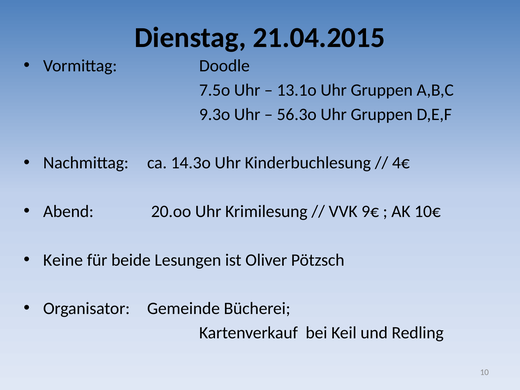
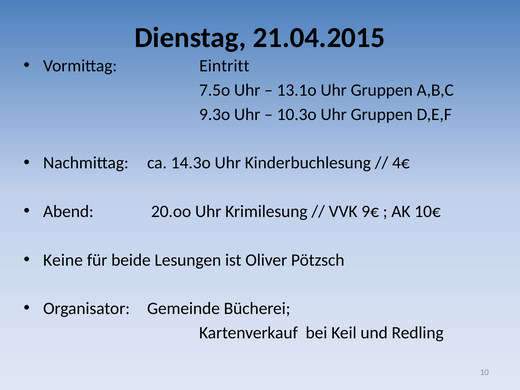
Doodle: Doodle -> Eintritt (224, 66)
56.3o: 56.3o -> 10.3o (297, 114)
